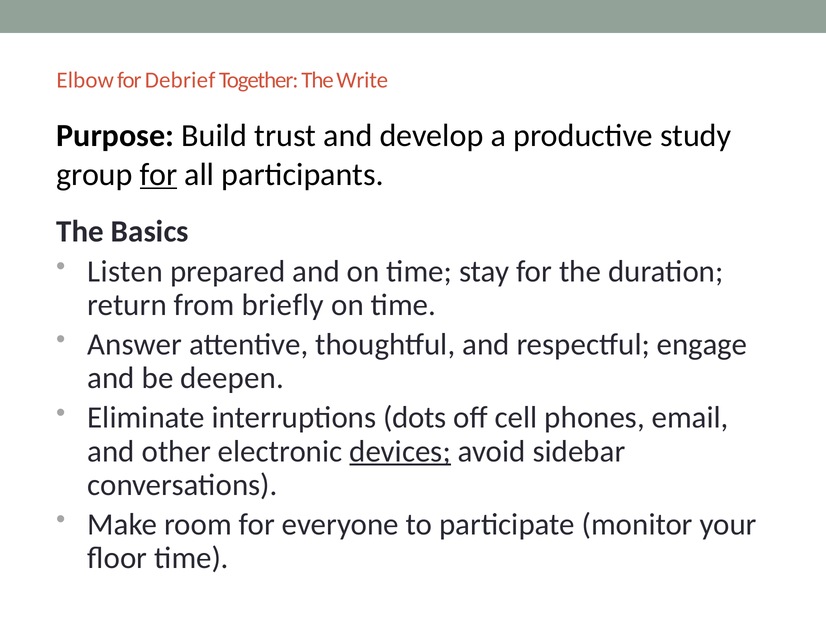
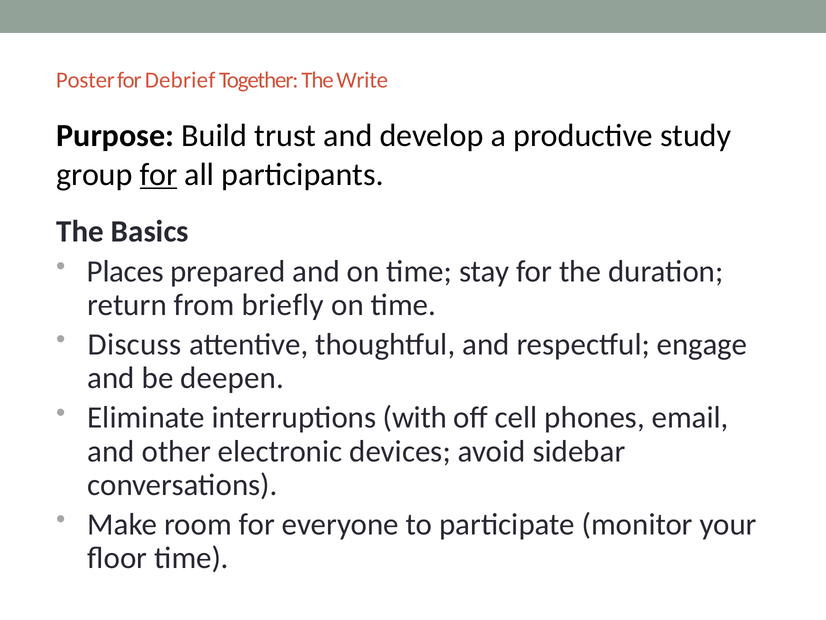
Elbow: Elbow -> Poster (85, 80)
Listen: Listen -> Places (125, 271)
Answer: Answer -> Discuss (135, 344)
dots: dots -> with (415, 417)
devices underline: present -> none (400, 451)
